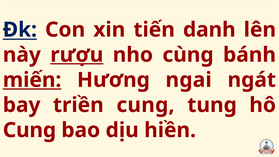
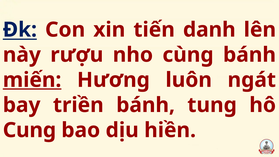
rượu underline: present -> none (77, 55)
ngai: ngai -> luôn (189, 80)
triền cung: cung -> bánh (146, 105)
